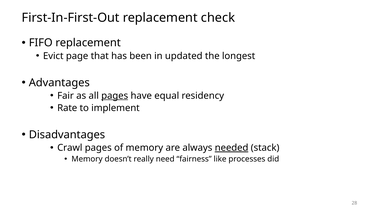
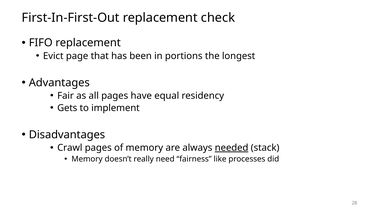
updated: updated -> portions (184, 56)
pages underline: present -> none (115, 96)
Rate: Rate -> Gets (67, 108)
